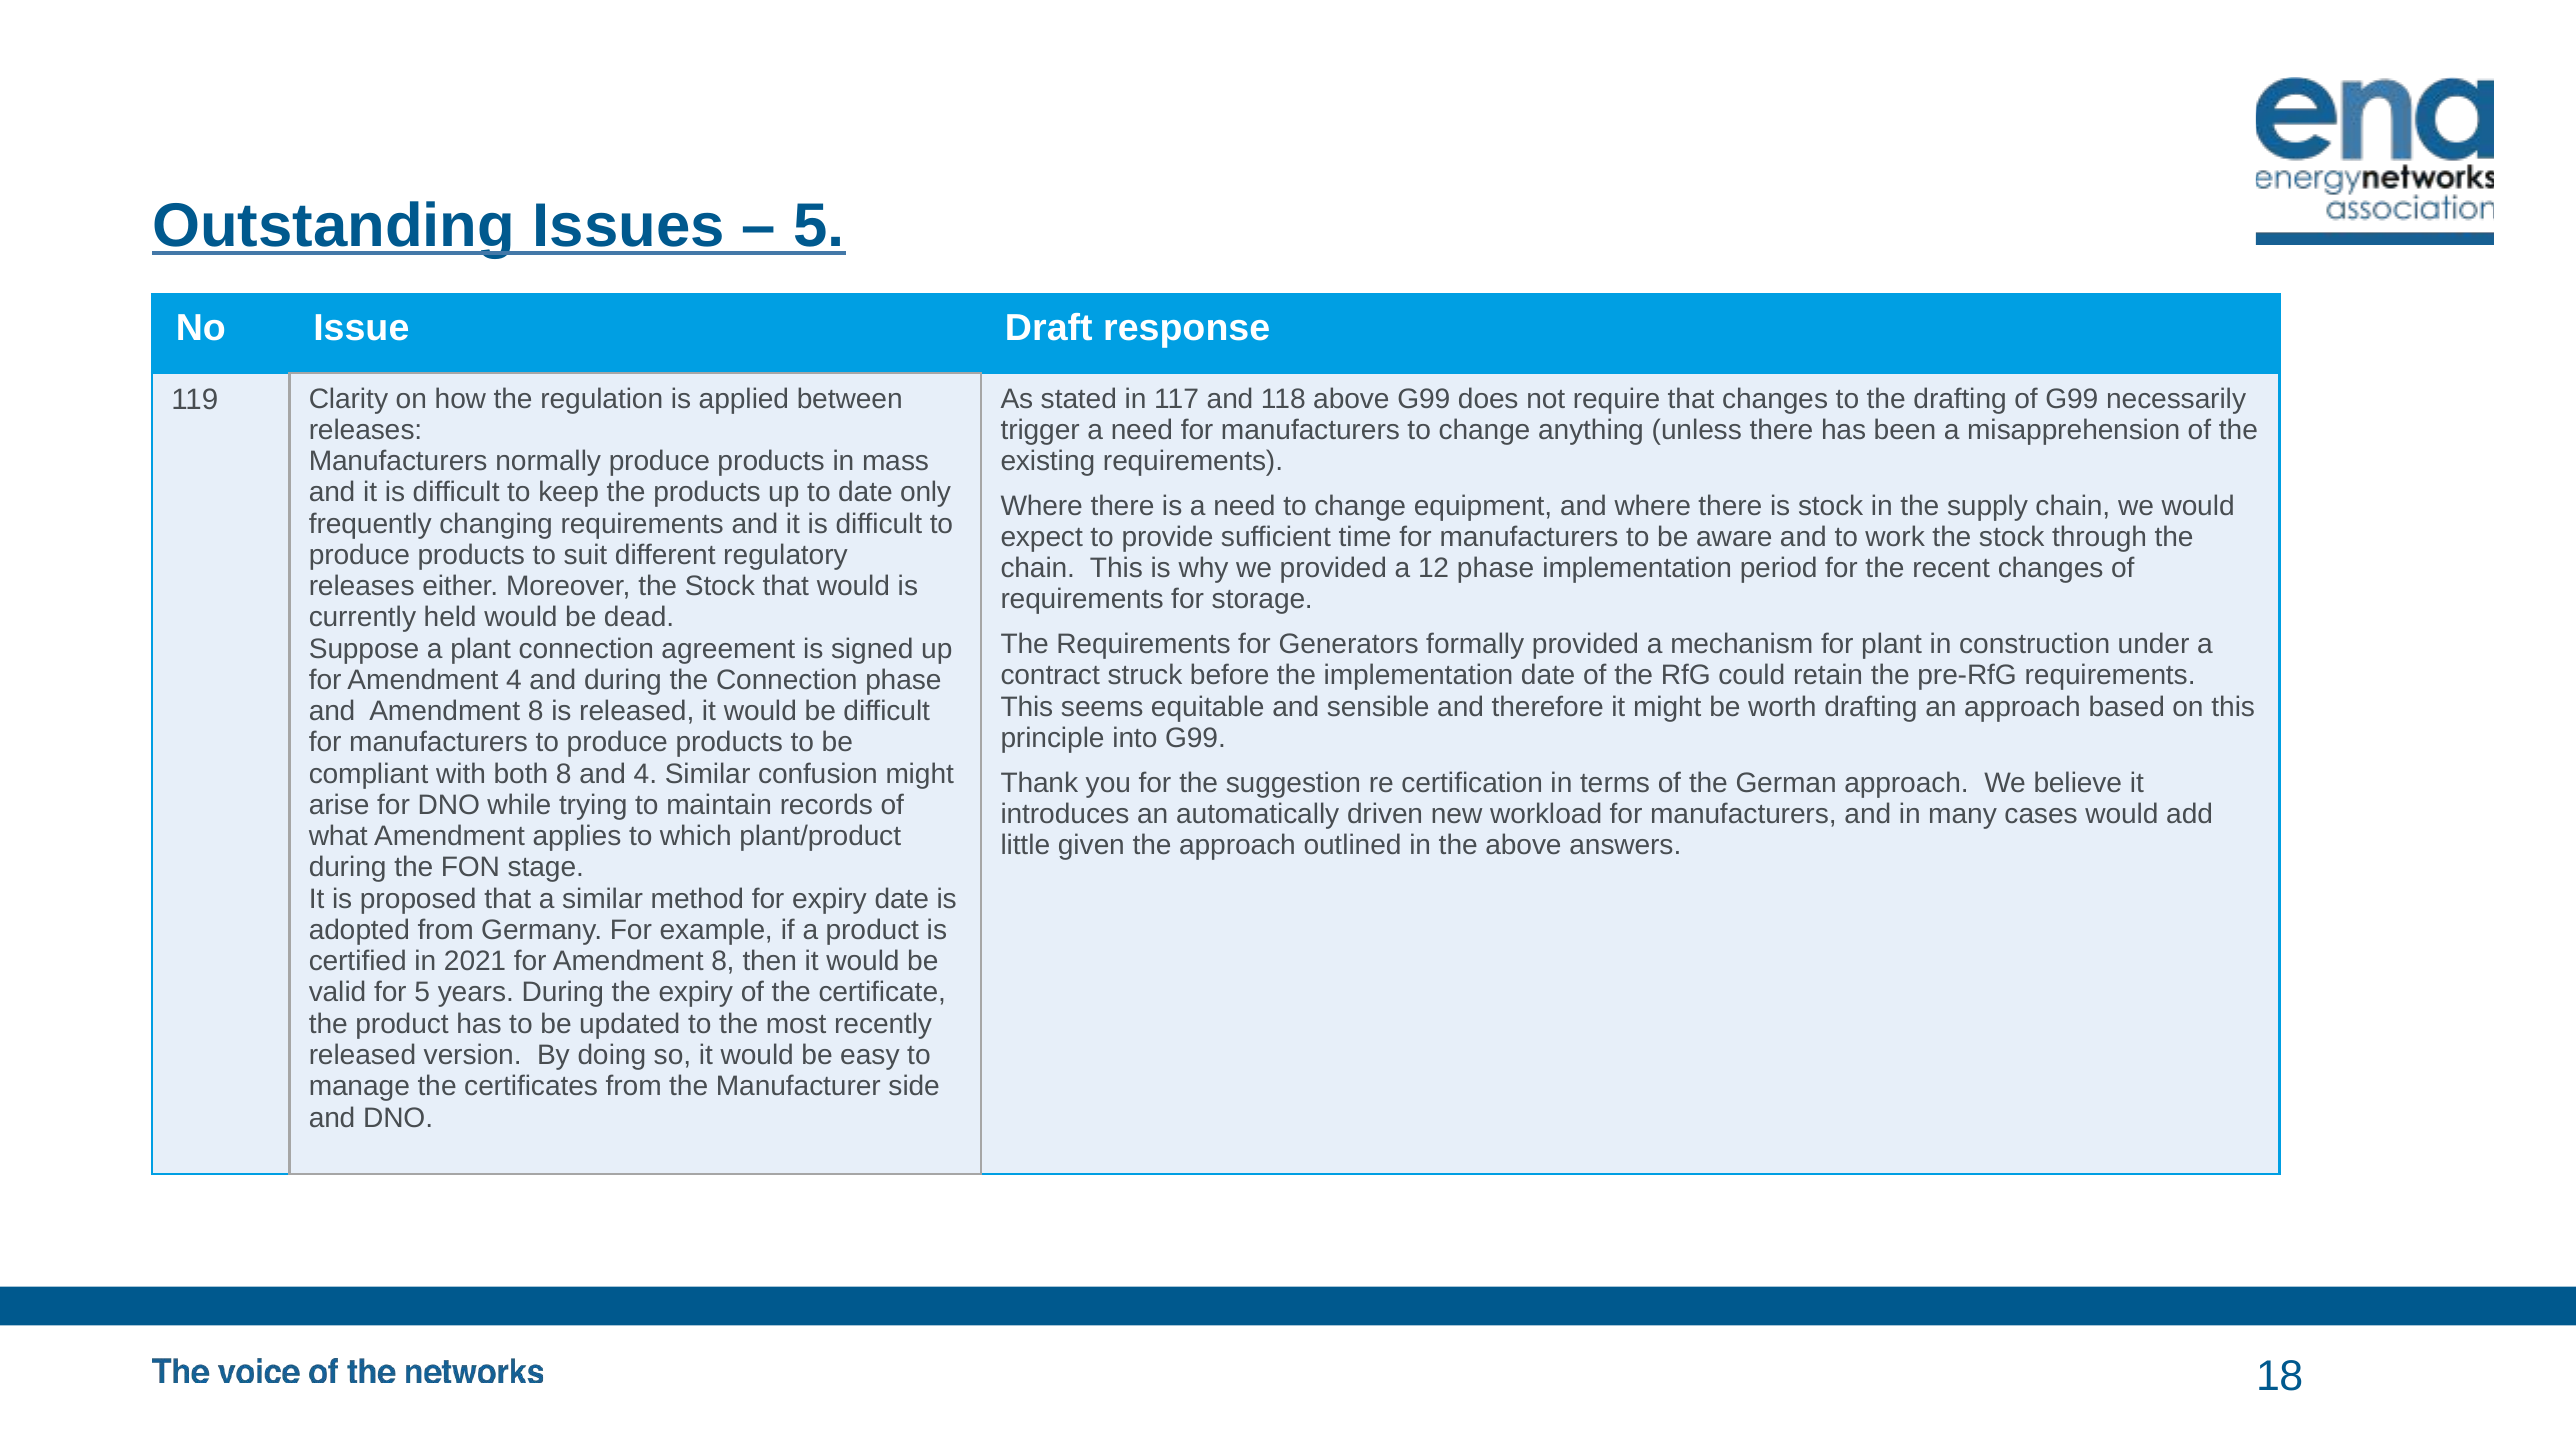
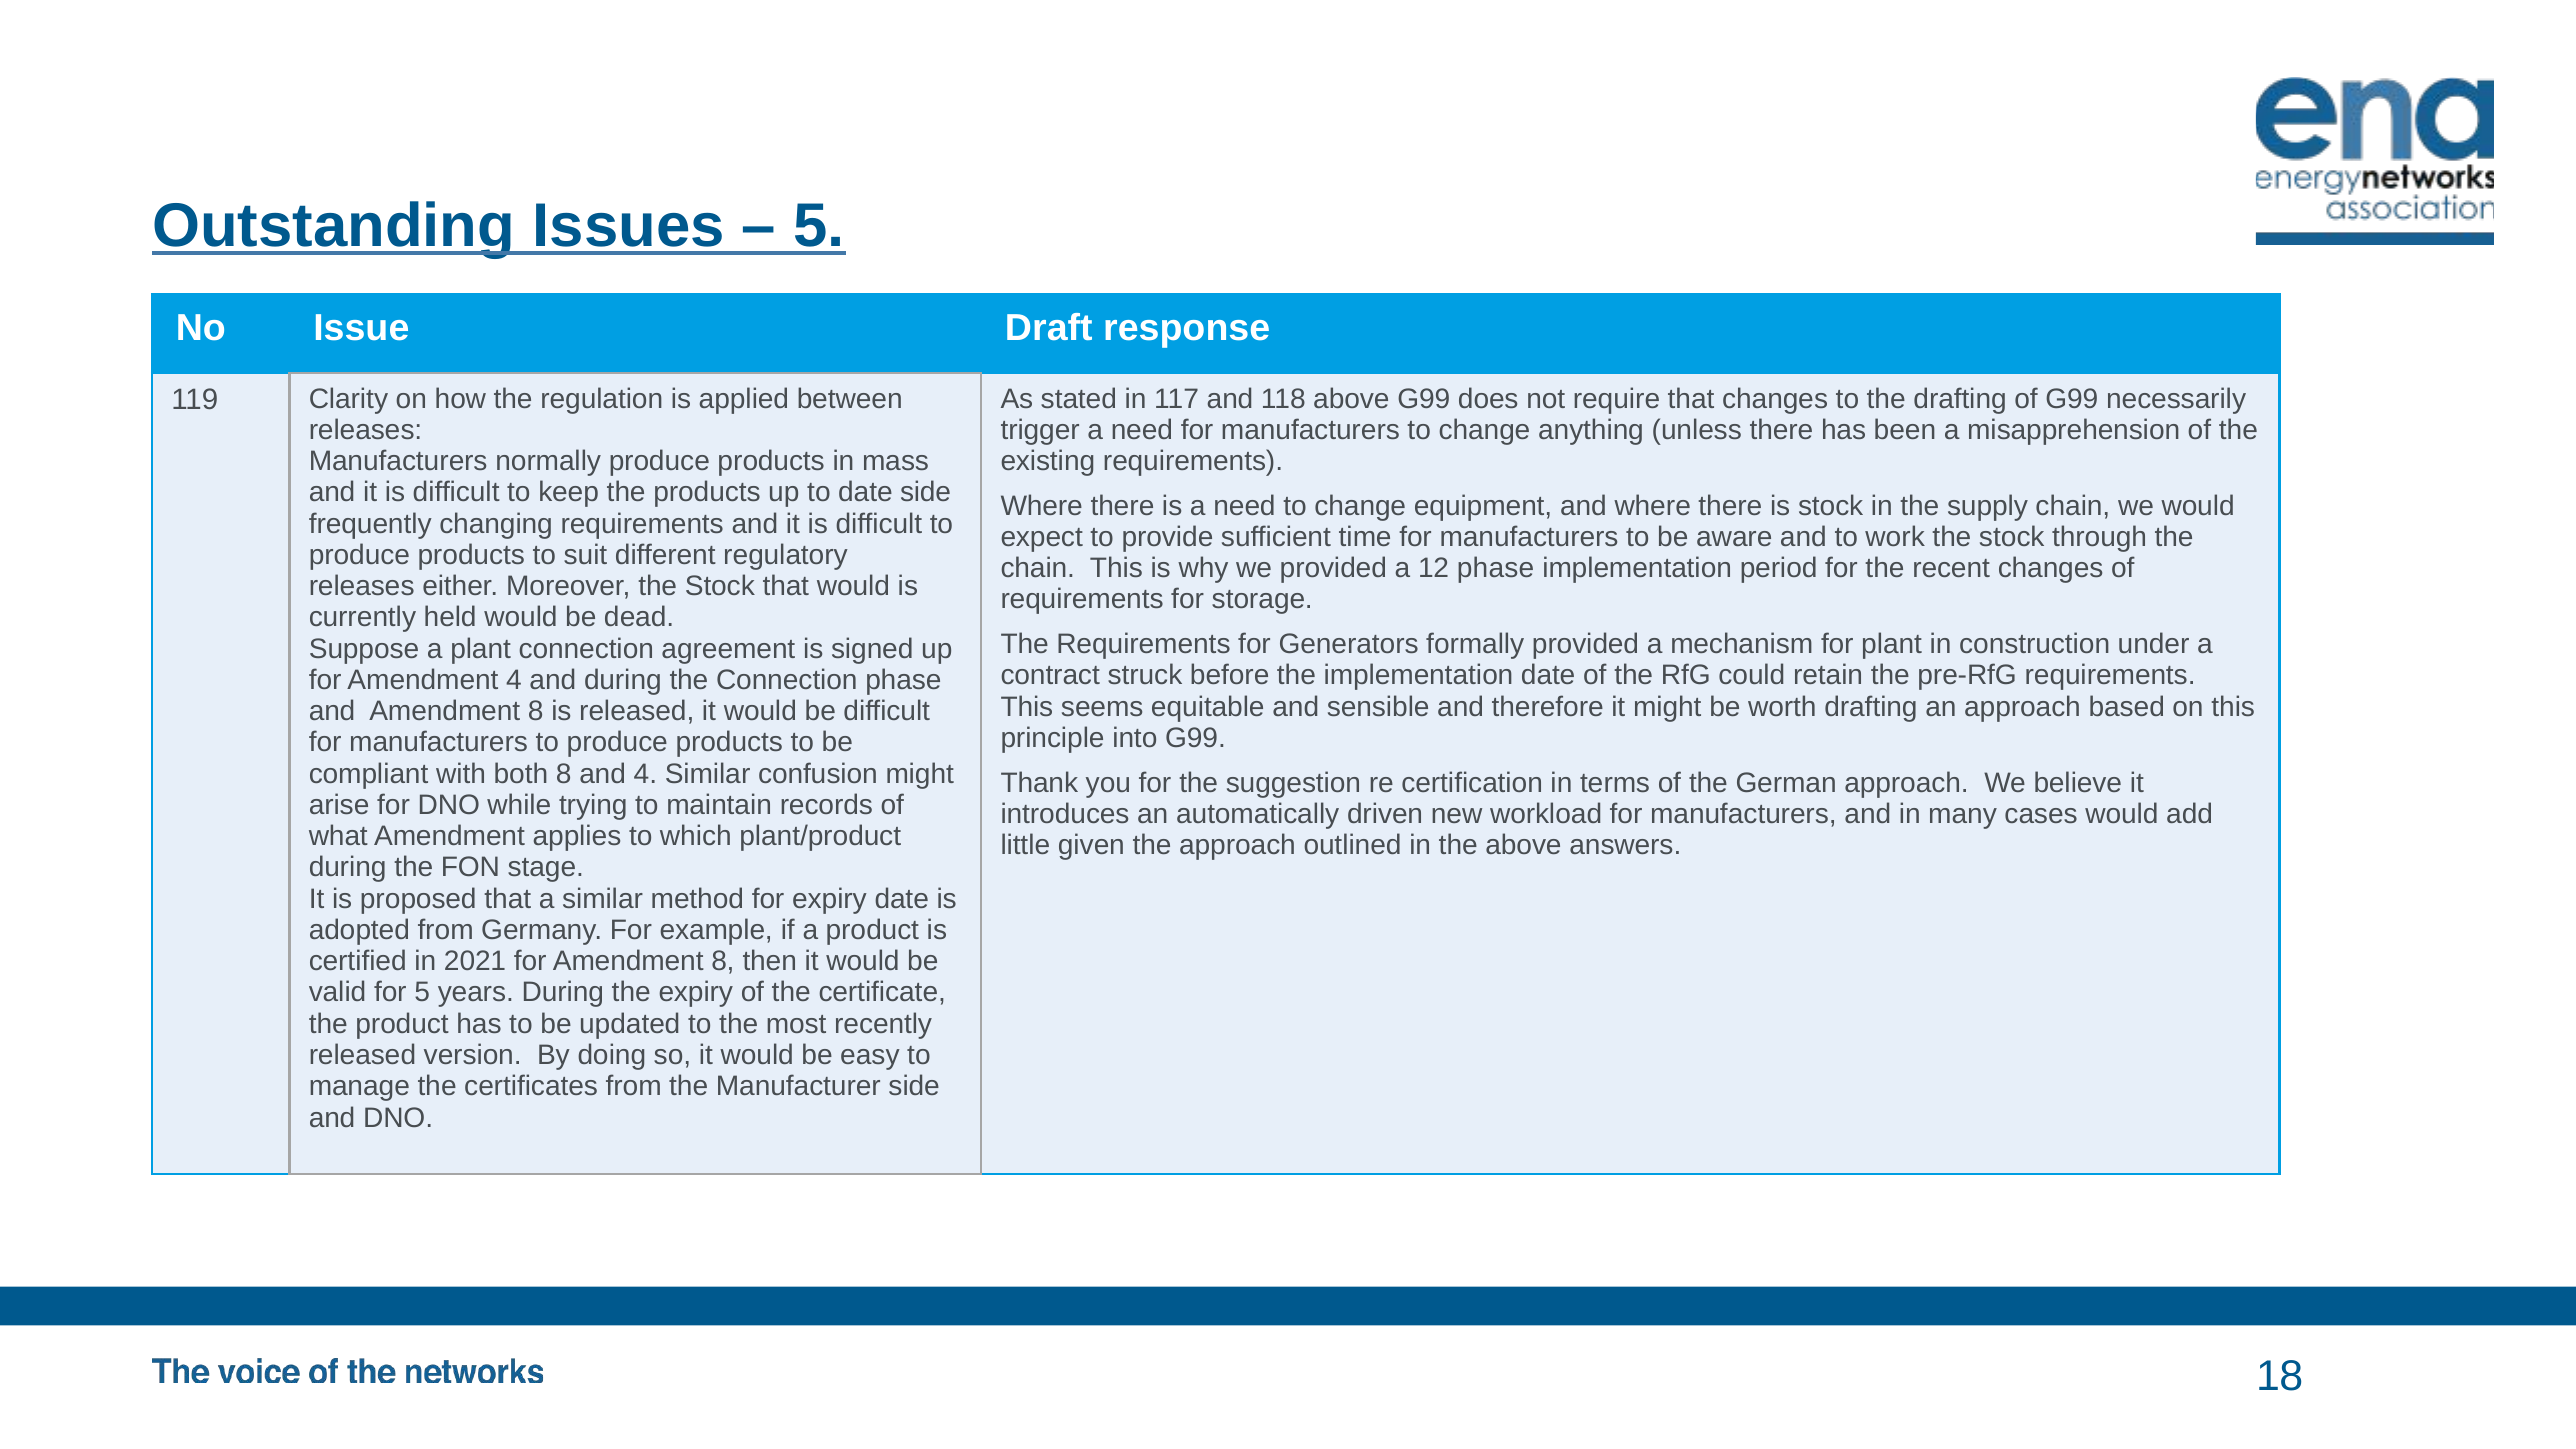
date only: only -> side (926, 492)
